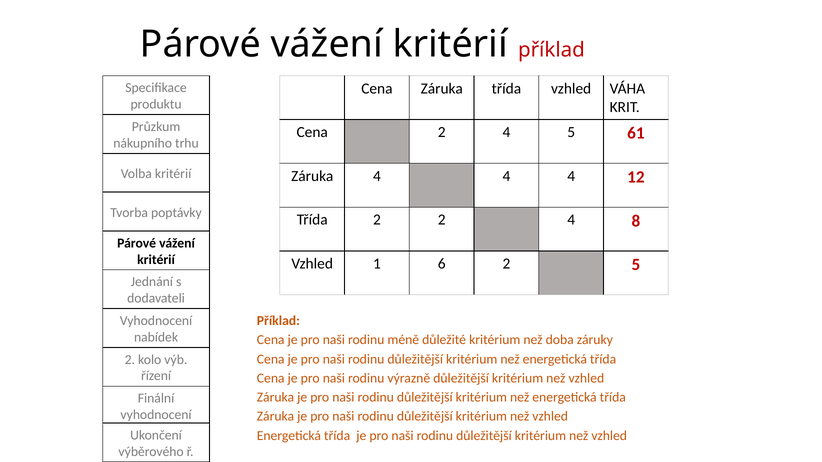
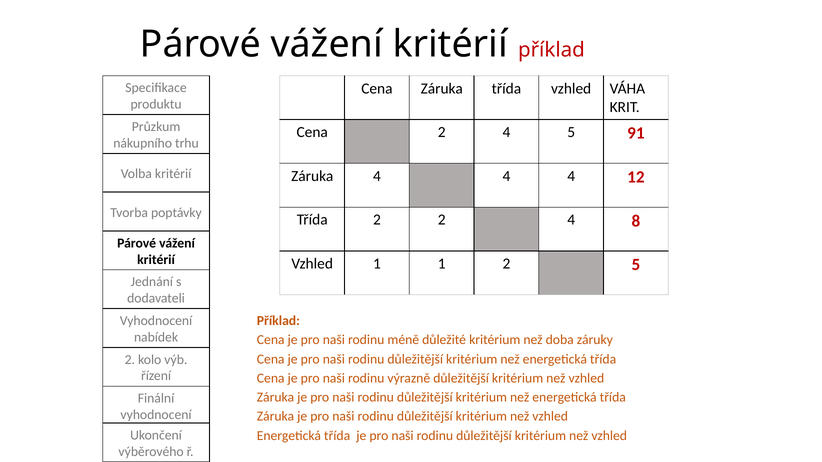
61: 61 -> 91 (636, 133)
1 6: 6 -> 1 (442, 264)
